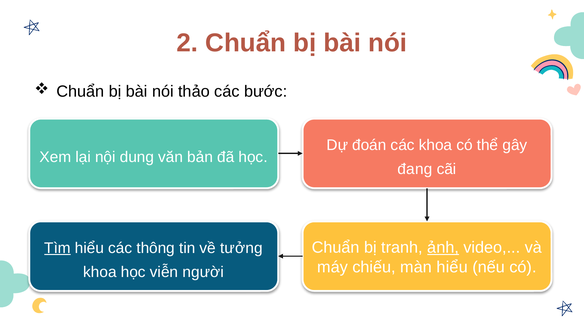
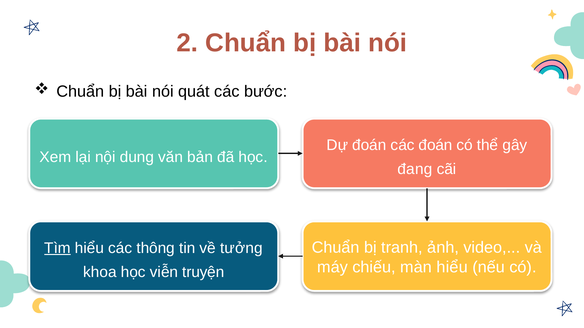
thảo: thảo -> quát (194, 92)
các khoa: khoa -> đoán (436, 145)
ảnh underline: present -> none (443, 248)
người: người -> truyện (203, 272)
